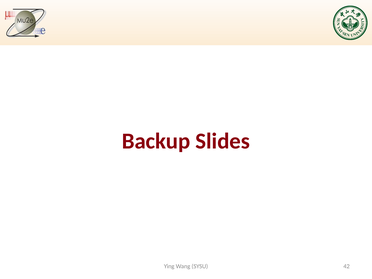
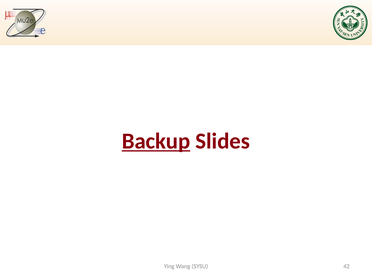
Backup underline: none -> present (156, 141)
